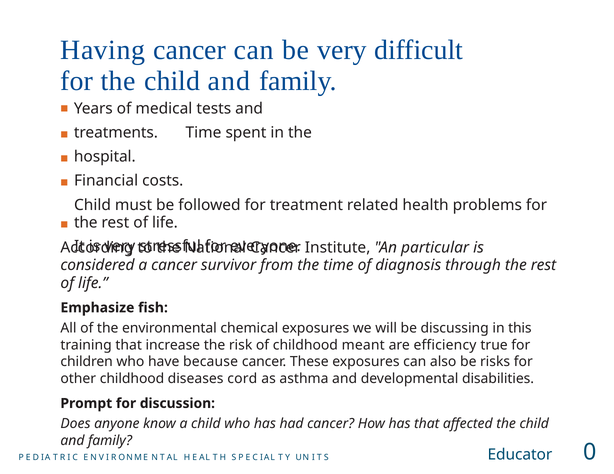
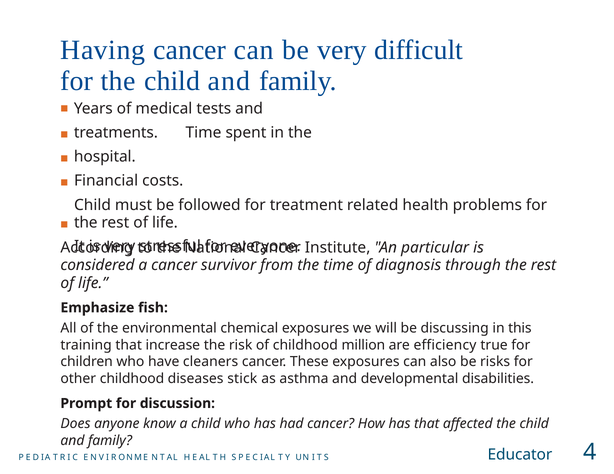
meant: meant -> million (363, 345)
because: because -> cleaners (211, 362)
cord: cord -> stick (242, 379)
0: 0 -> 4 (590, 453)
